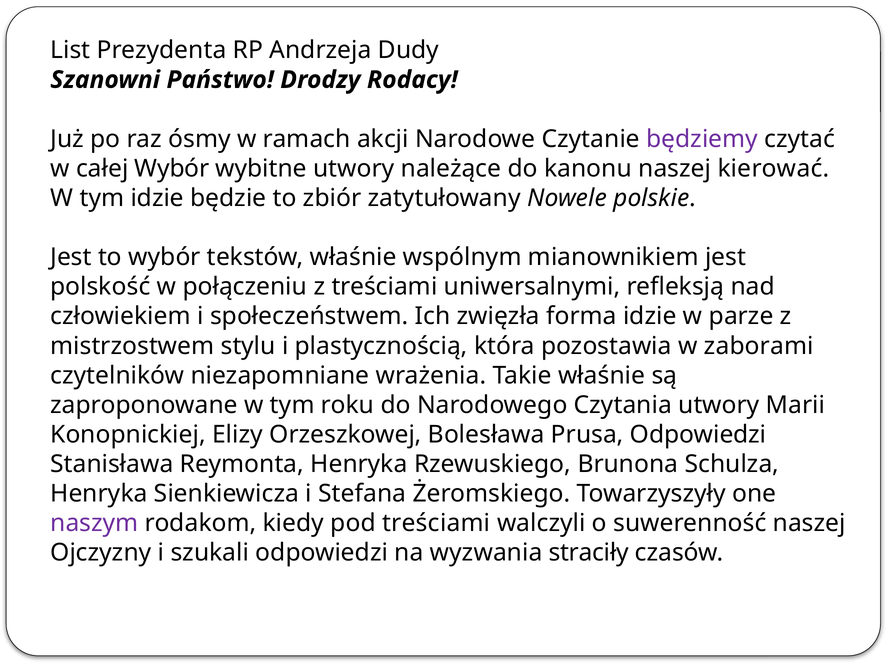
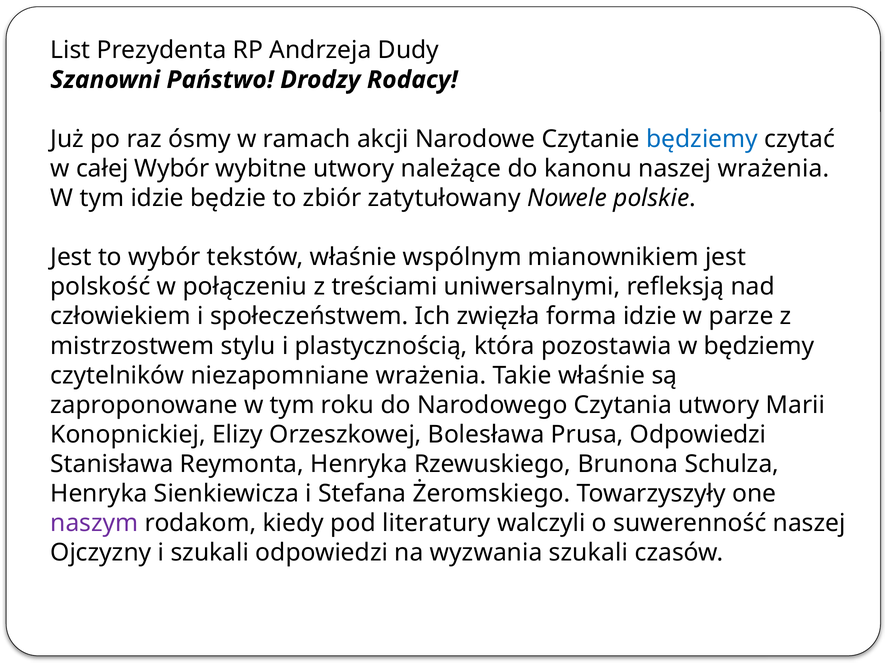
będziemy colour: purple -> blue (702, 139)
naszej kierować: kierować -> wrażenia (773, 169)
w zaborami: zaborami -> będziemy (759, 346)
pod treściami: treściami -> literatury (436, 523)
wyzwania straciły: straciły -> szukali (588, 553)
